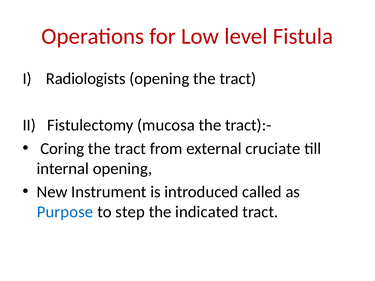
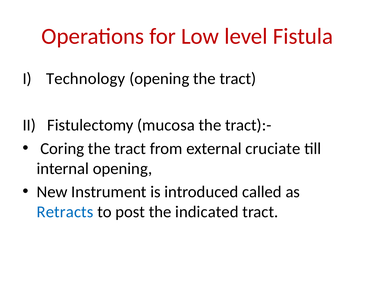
Radiologists: Radiologists -> Technology (86, 79)
Purpose: Purpose -> Retracts (65, 212)
step: step -> post (130, 212)
